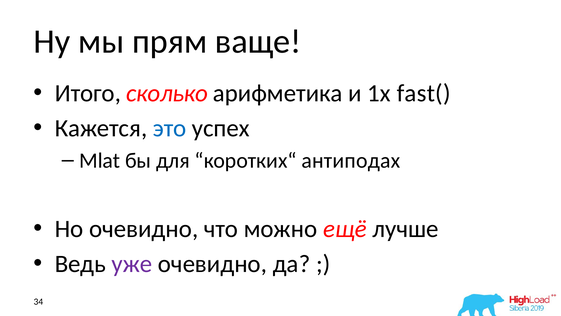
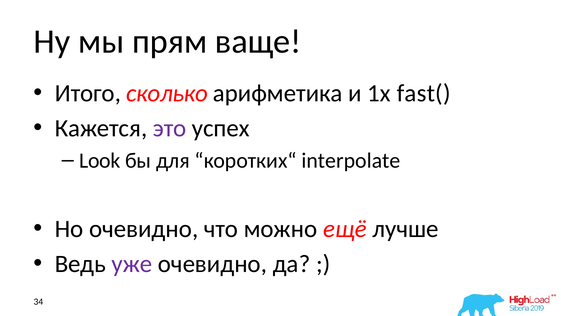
это colour: blue -> purple (170, 128)
Mlat: Mlat -> Look (100, 160)
антиподах: антиподах -> interpolate (351, 160)
